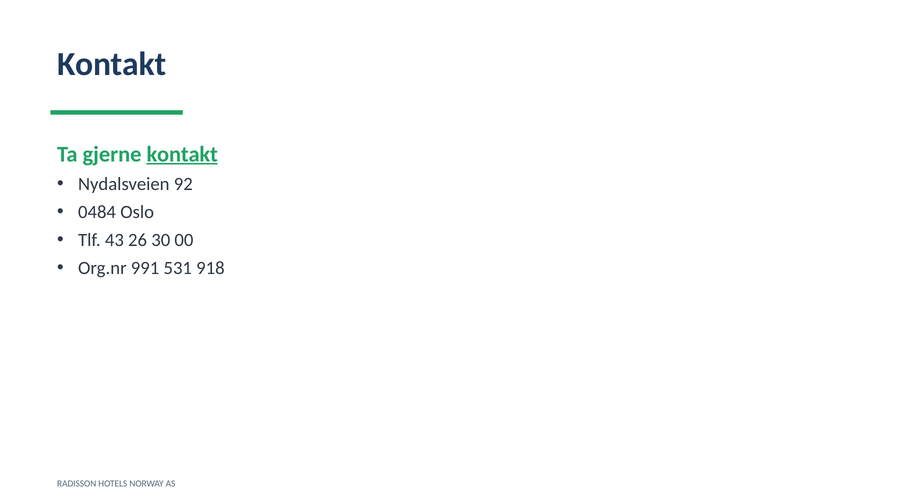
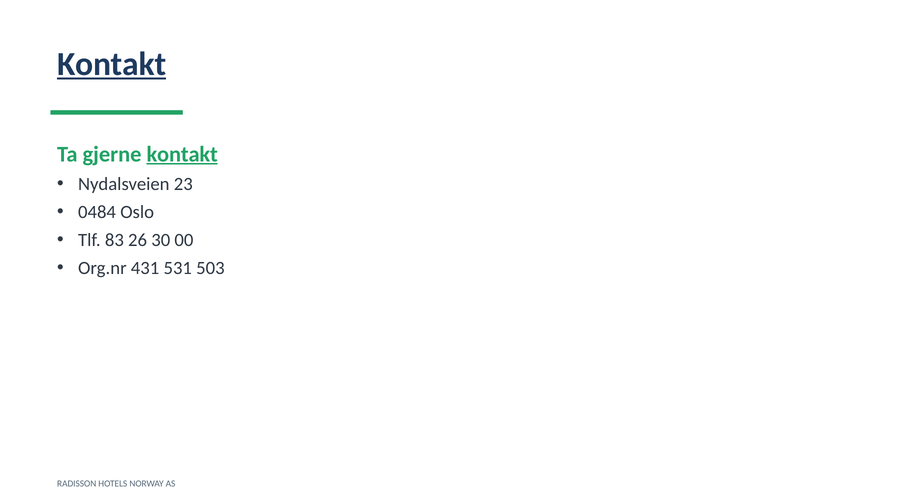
Kontakt underline: none -> present (112, 64)
92: 92 -> 23 (183, 184)
43: 43 -> 83 (114, 241)
991: 991 -> 431 (145, 269)
918: 918 -> 503 (210, 269)
